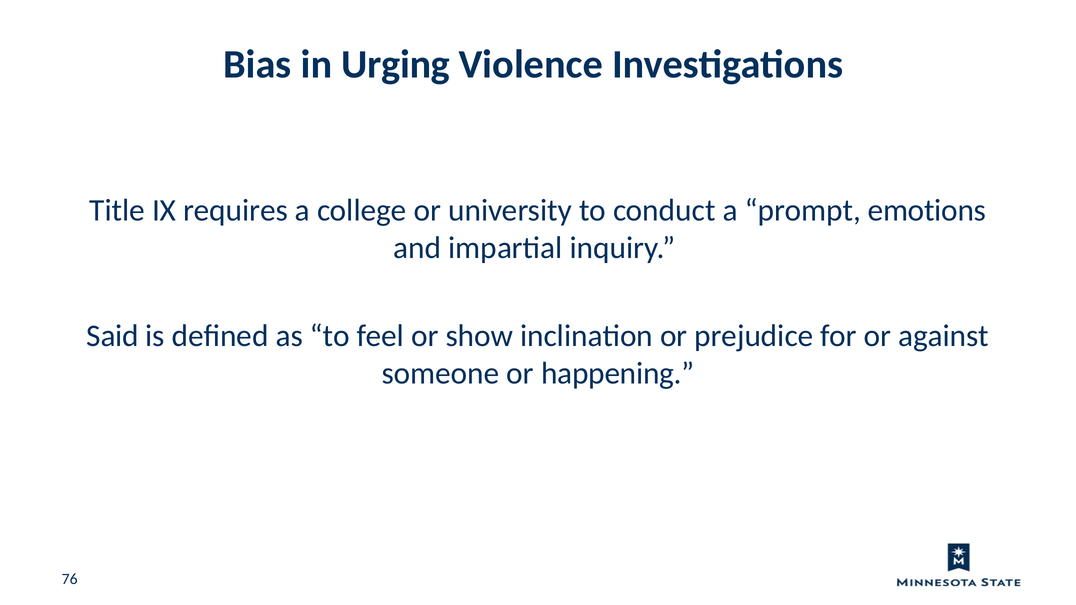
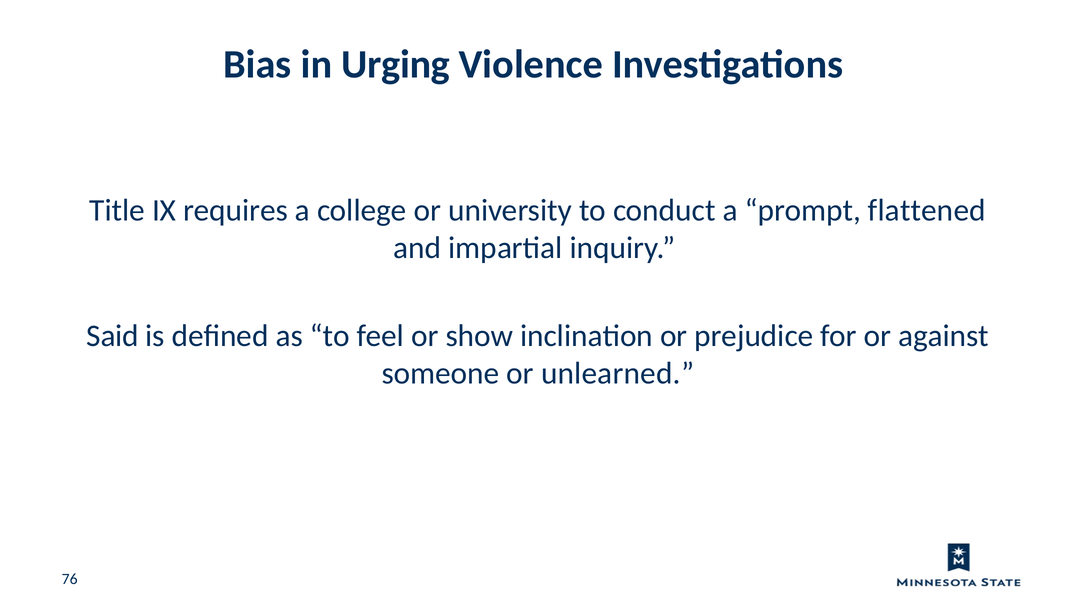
emotions: emotions -> flattened (927, 210)
happening: happening -> unlearned (618, 374)
